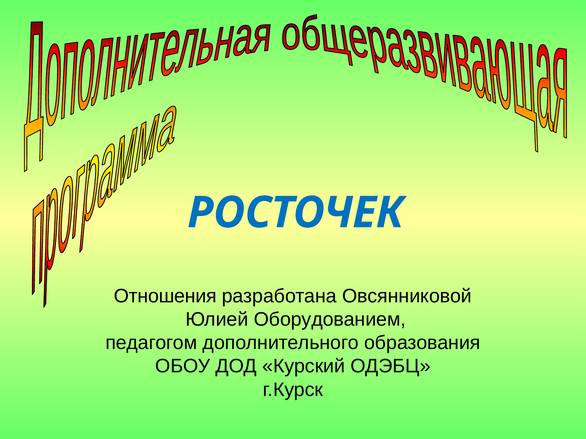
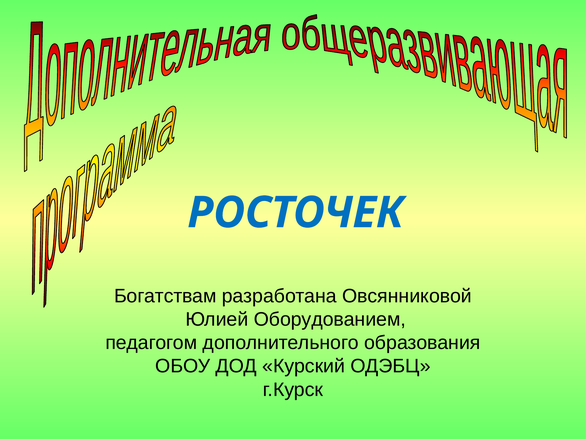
Отношения: Отношения -> Богатствам (165, 296)
